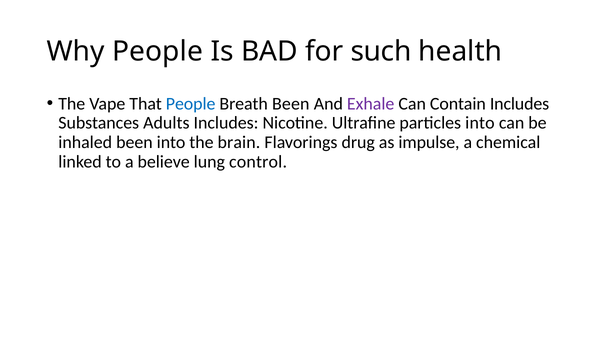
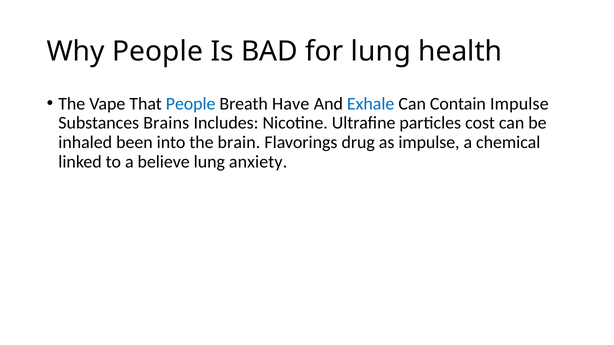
for such: such -> lung (381, 52)
Breath Been: Been -> Have (291, 104)
Exhale colour: purple -> blue (371, 104)
Contain Includes: Includes -> Impulse (519, 104)
Adults: Adults -> Brains (166, 123)
particles into: into -> cost (480, 123)
control: control -> anxiety (258, 162)
